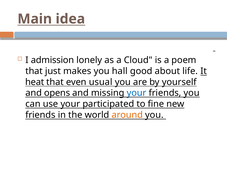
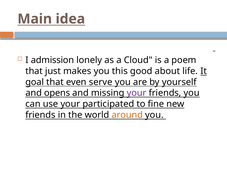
hall: hall -> this (120, 71)
heat: heat -> goal (35, 82)
usual: usual -> serve (101, 82)
your colour: blue -> purple (137, 93)
